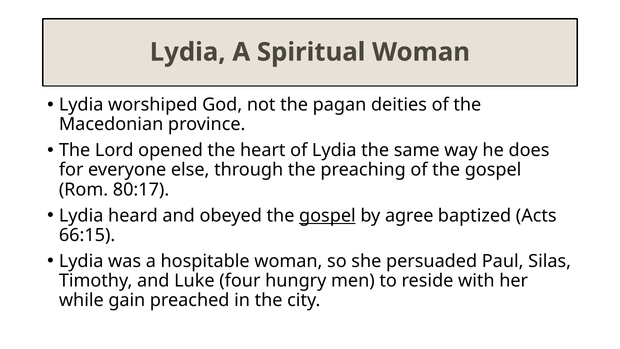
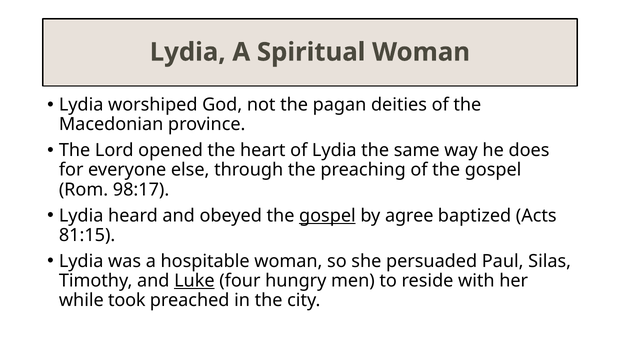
80:17: 80:17 -> 98:17 (141, 189)
66:15: 66:15 -> 81:15 (87, 235)
Luke underline: none -> present (194, 280)
gain: gain -> took (127, 300)
